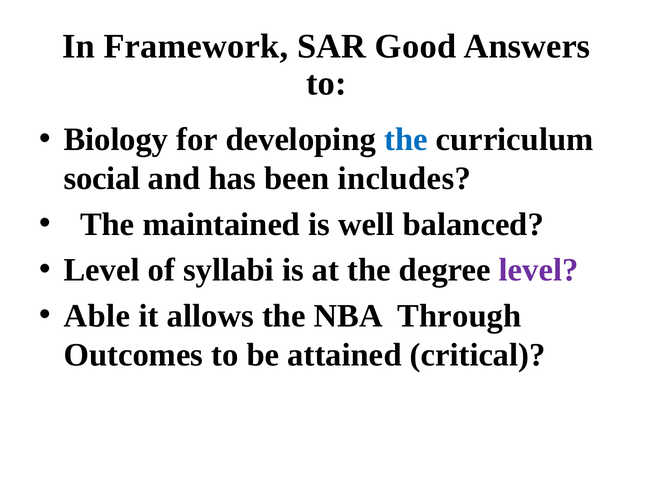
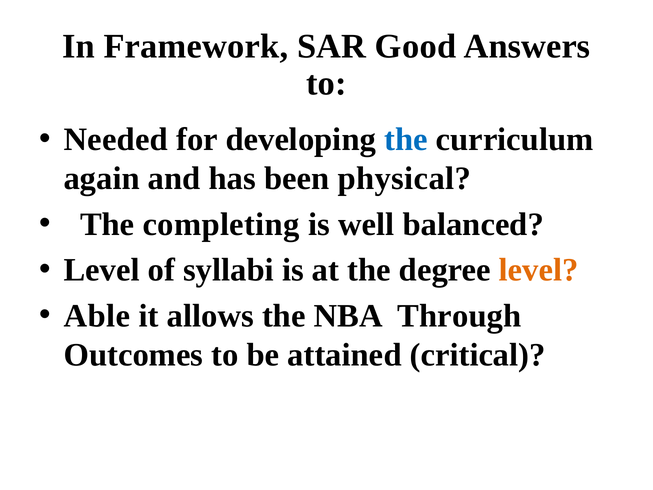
Biology: Biology -> Needed (116, 139)
social: social -> again (102, 179)
includes: includes -> physical (404, 179)
maintained: maintained -> completing (221, 224)
level colour: purple -> orange (539, 270)
